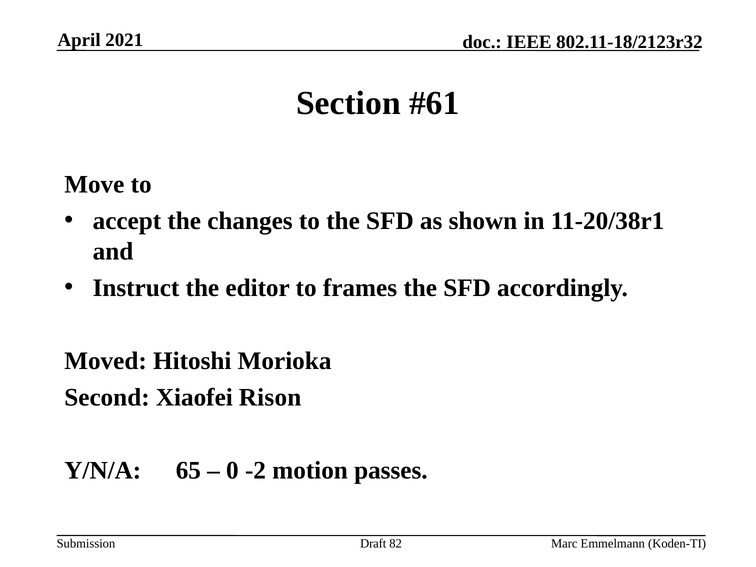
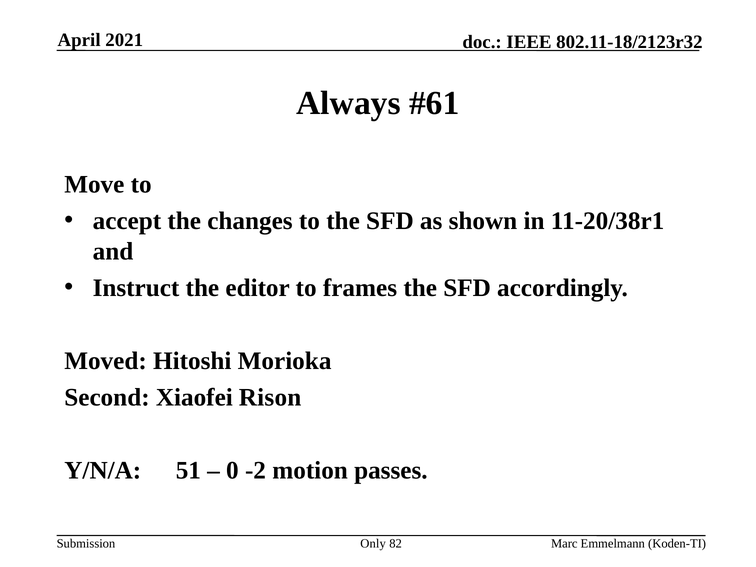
Section: Section -> Always (348, 103)
65: 65 -> 51 (188, 471)
Draft: Draft -> Only (373, 544)
